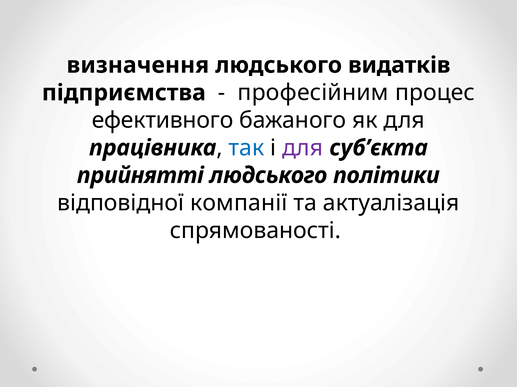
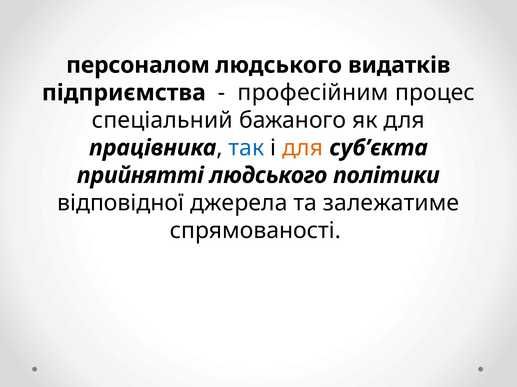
визначення: визначення -> персоналом (138, 65)
ефективного: ефективного -> спеціальний (162, 121)
для colour: purple -> orange (303, 148)
компанії: компанії -> джерела (239, 203)
актуалізація: актуалізація -> залежатиме (391, 203)
